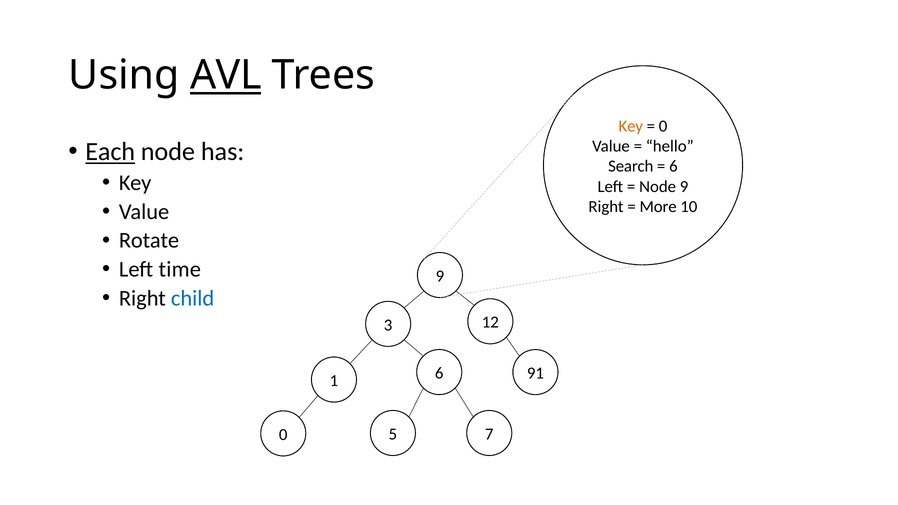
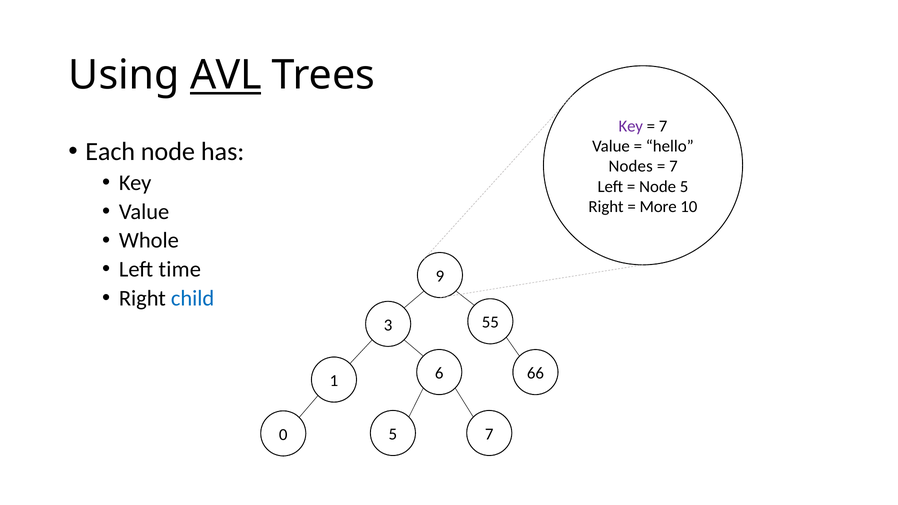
Key colour: orange -> purple (631, 126)
0: 0 -> 7 (663, 126)
Each underline: present -> none (110, 152)
Search: Search -> Nodes (631, 166)
6: 6 -> 7 (673, 166)
Node 9: 9 -> 5 (684, 187)
Rotate: Rotate -> Whole (149, 241)
12: 12 -> 55 (490, 323)
91: 91 -> 66 (535, 373)
